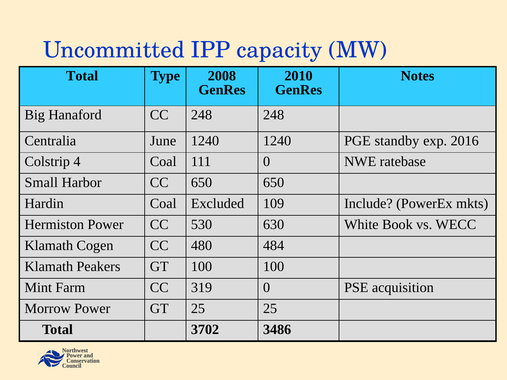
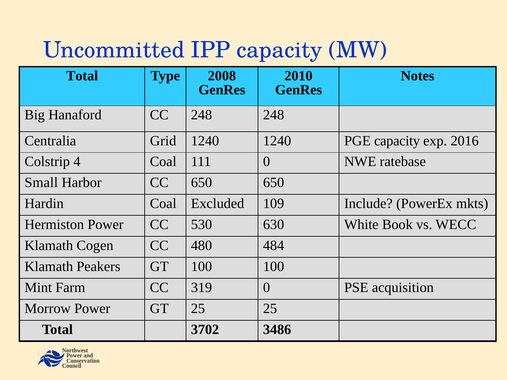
June: June -> Grid (163, 141)
PGE standby: standby -> capacity (397, 141)
